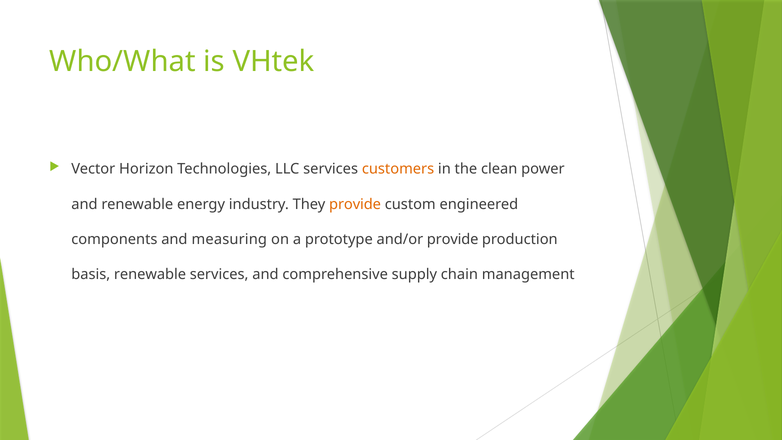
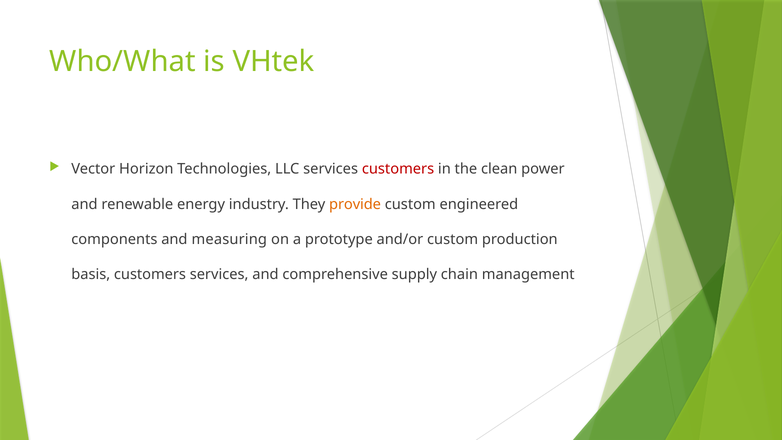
customers colour: orange -> red (398, 169)
and/or provide: provide -> custom (453, 239)
basis renewable: renewable -> customers (150, 275)
